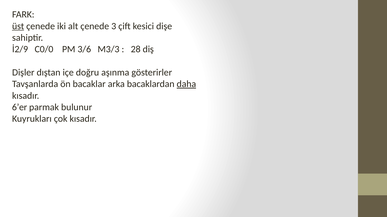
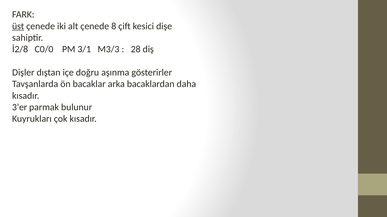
3: 3 -> 8 (114, 26)
İ2/9: İ2/9 -> İ2/8 (20, 49)
3/6: 3/6 -> 3/1 (84, 49)
daha underline: present -> none (186, 84)
6’er: 6’er -> 3’er (20, 107)
